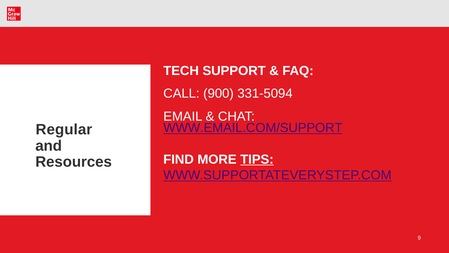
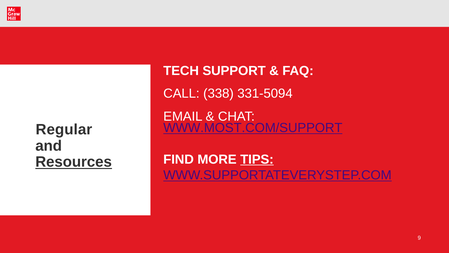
900: 900 -> 338 (219, 93)
WWW.EMAIL.COM/SUPPORT: WWW.EMAIL.COM/SUPPORT -> WWW.MOST.COM/SUPPORT (253, 128)
Resources underline: none -> present (74, 162)
